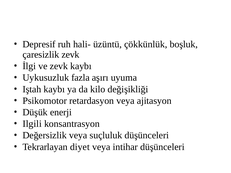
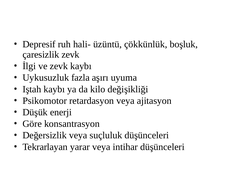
Ilgili: Ilgili -> Göre (32, 124)
diyet: diyet -> yarar (80, 147)
